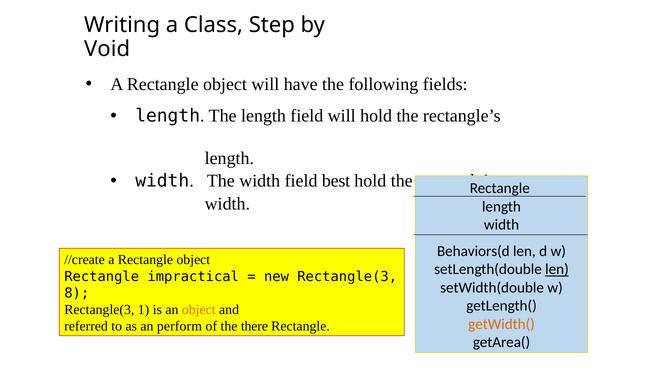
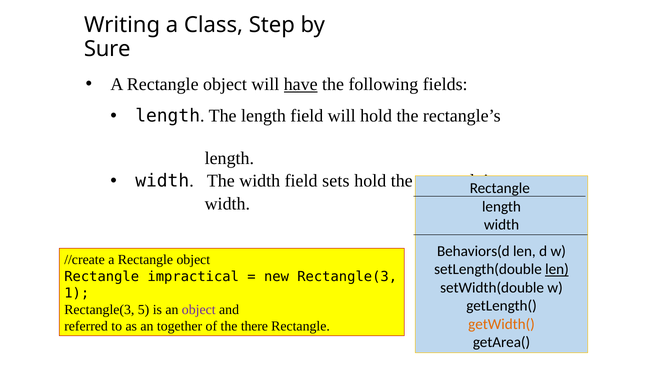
Void: Void -> Sure (107, 49)
have underline: none -> present (301, 84)
best: best -> sets (336, 181)
8: 8 -> 1 (77, 293)
1: 1 -> 5 (144, 310)
object colour: orange -> purple (199, 310)
perform: perform -> together (180, 326)
